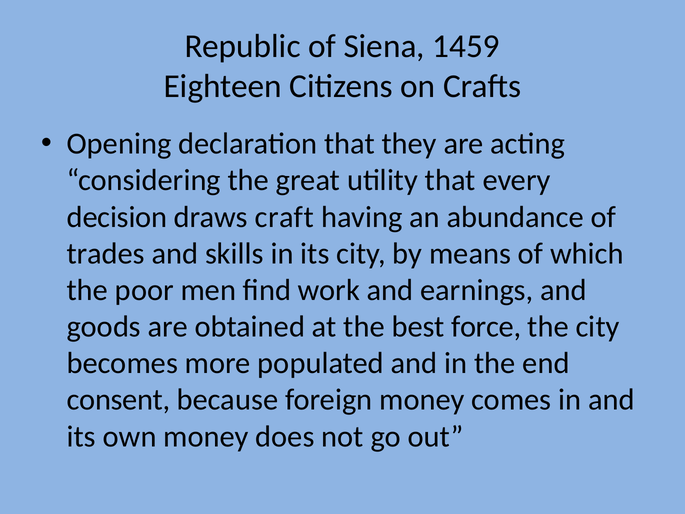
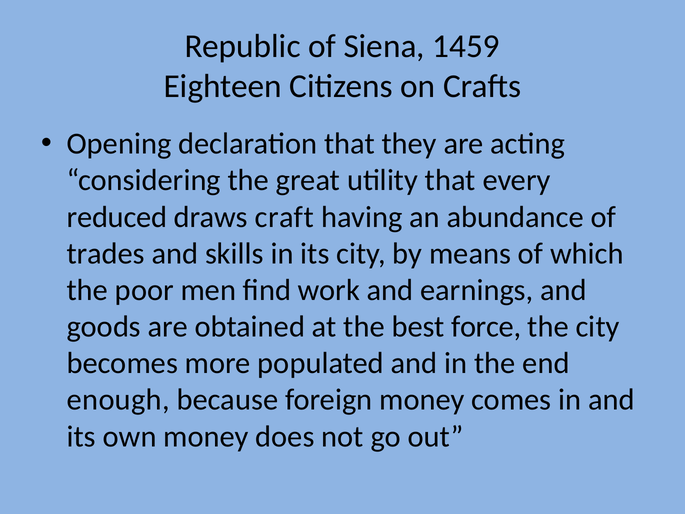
decision: decision -> reduced (117, 217)
consent: consent -> enough (118, 400)
